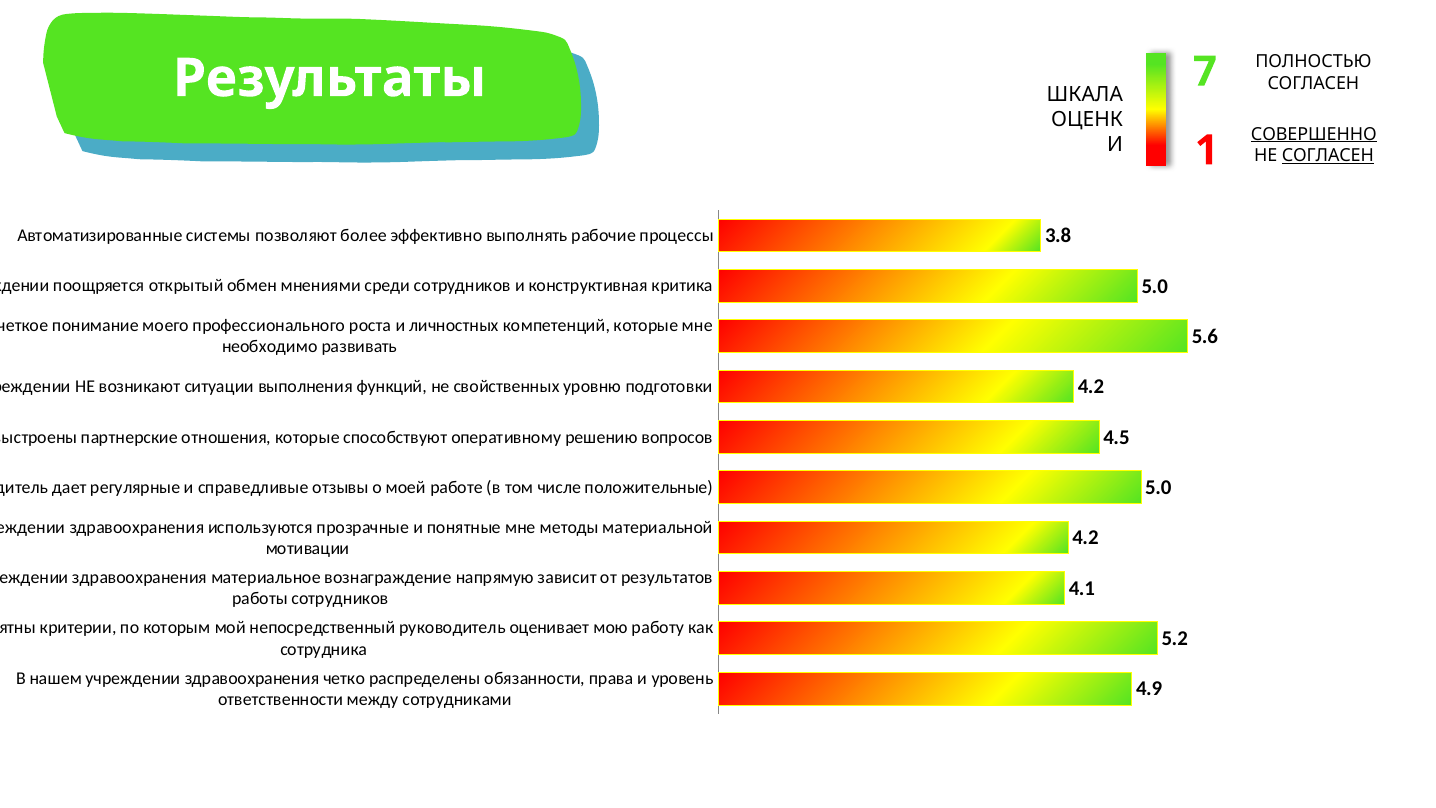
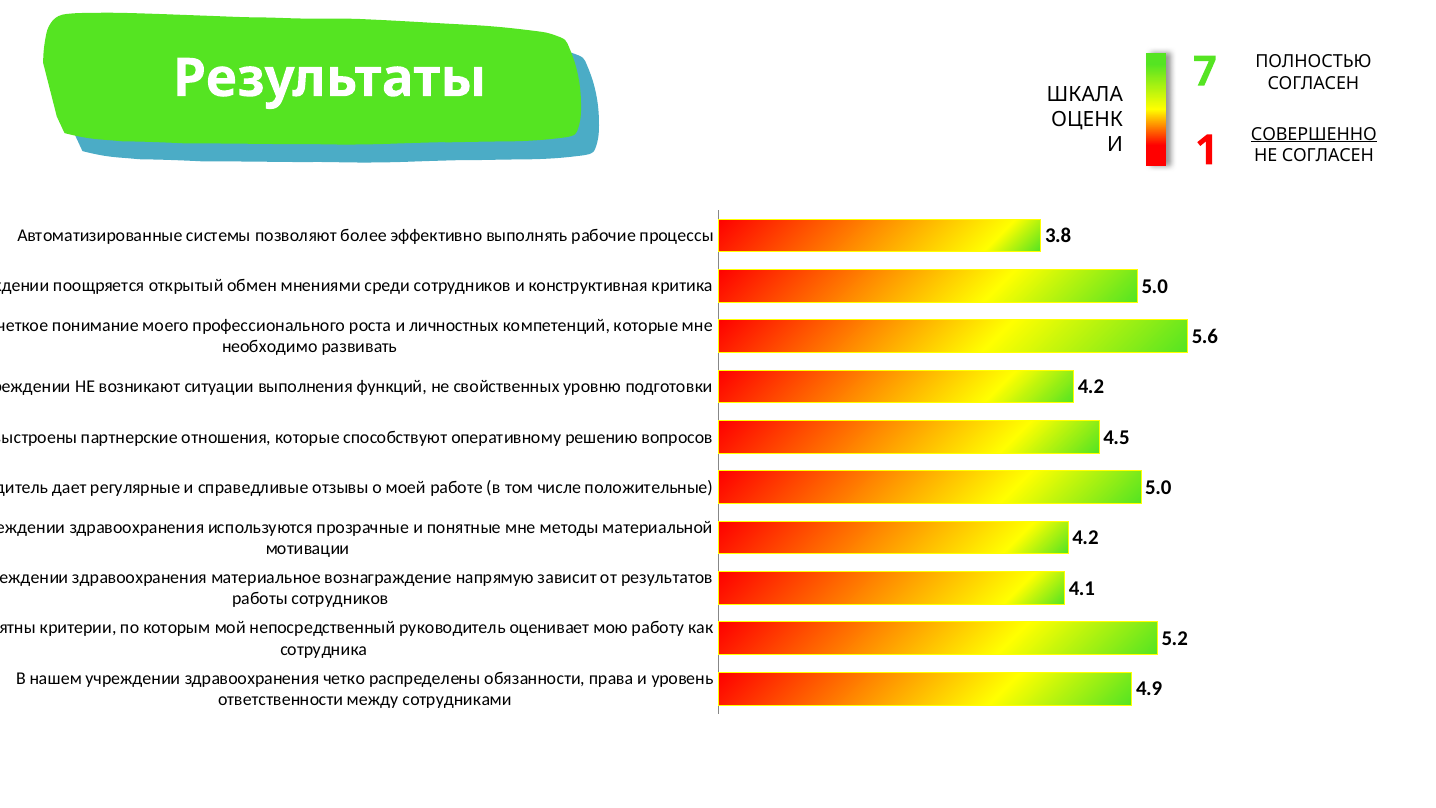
СОГЛАСЕН underline: present -> none (1328, 156)
